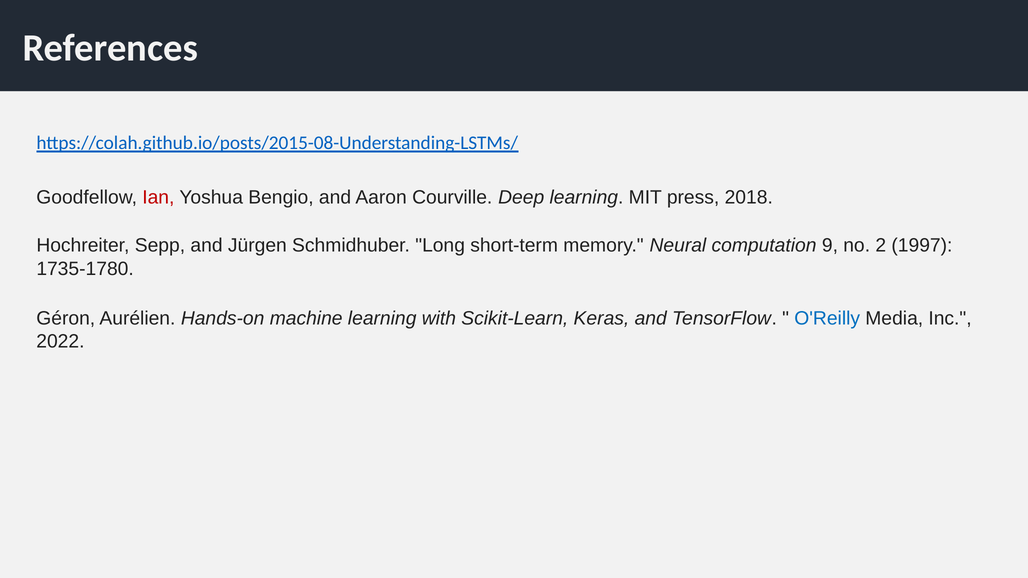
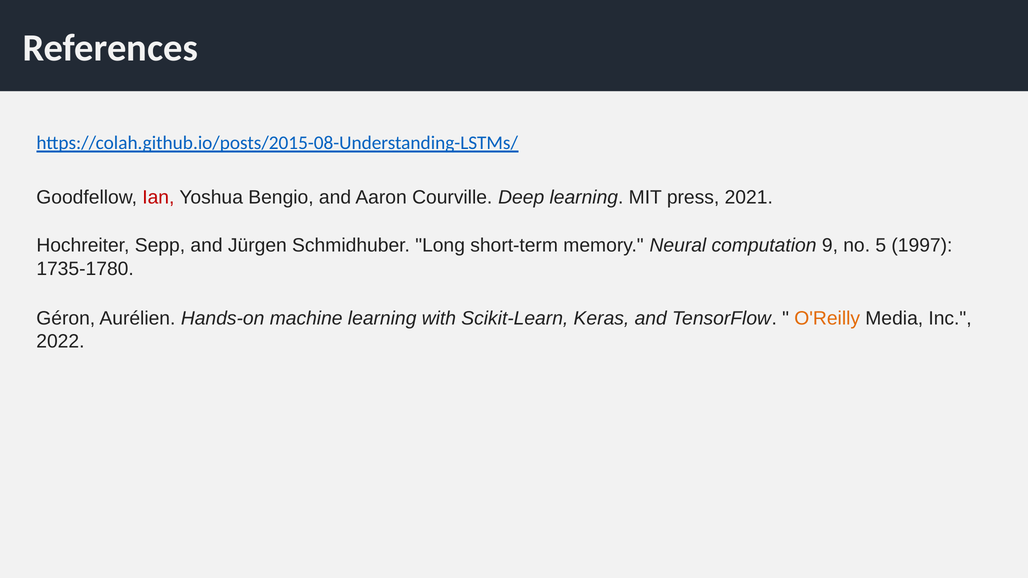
2018: 2018 -> 2021 (749, 198)
2: 2 -> 5 (881, 246)
O'Reilly colour: blue -> orange (827, 318)
